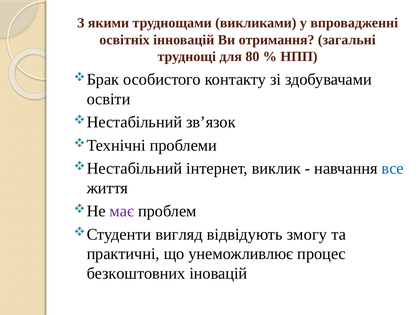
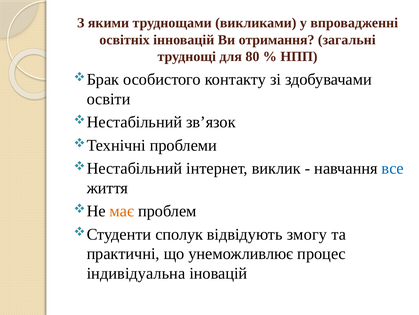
має colour: purple -> orange (122, 211)
вигляд: вигляд -> сполук (179, 234)
безкоштовних: безкоштовних -> індивідуальна (136, 273)
